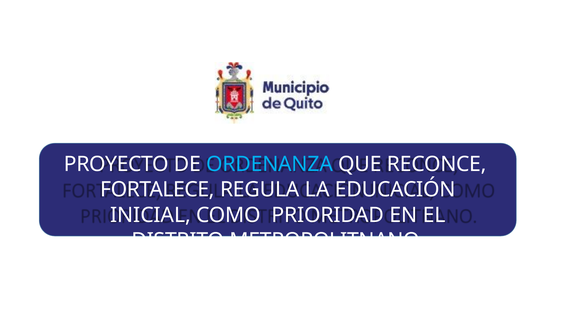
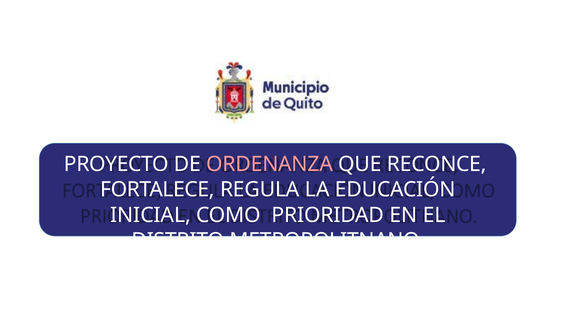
ORDENANZA colour: light blue -> pink (270, 164)
